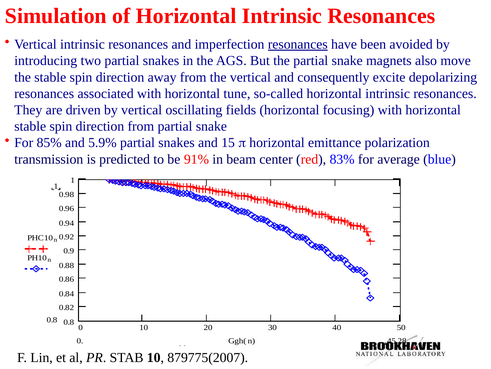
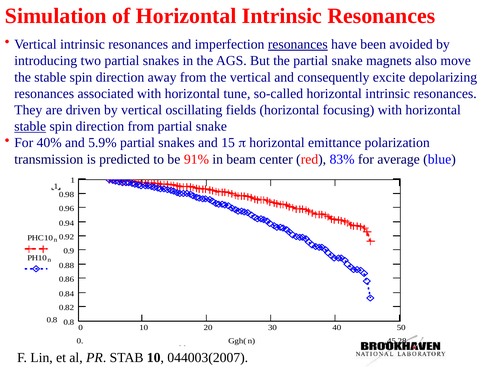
stable underline: none -> present (30, 126)
85%: 85% -> 40% (49, 143)
879775(2007: 879775(2007 -> 044003(2007 (208, 357)
